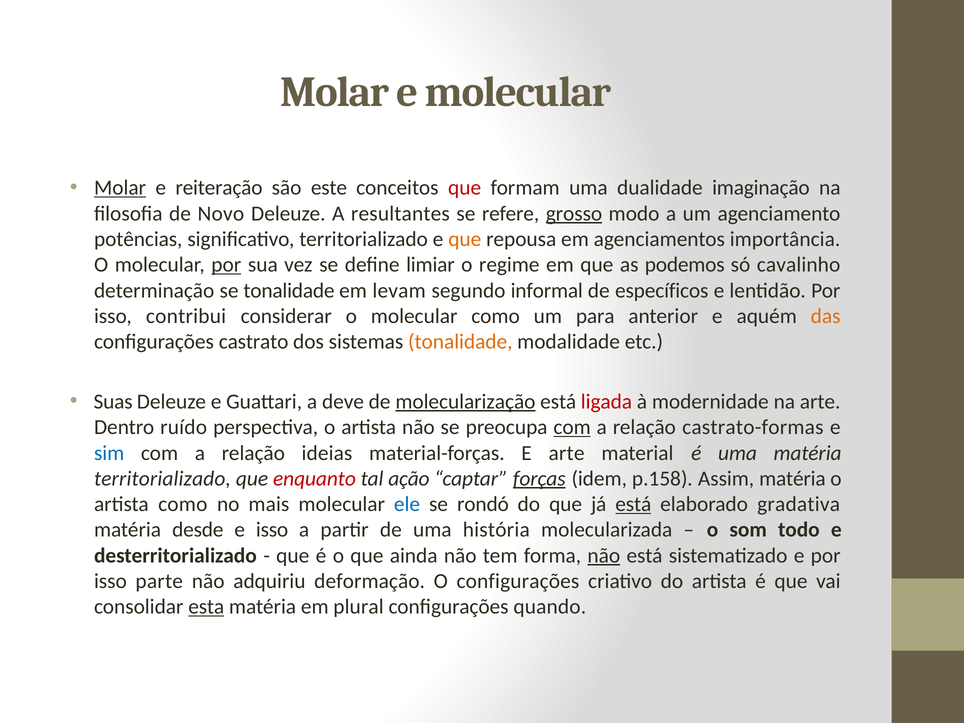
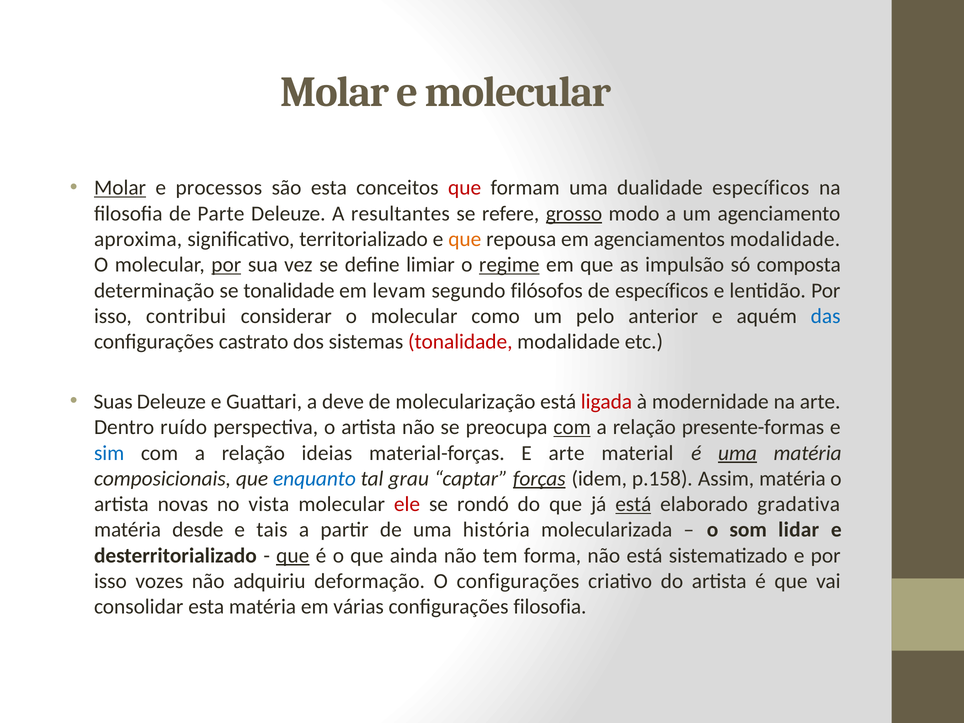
reiteração: reiteração -> processos (219, 188)
são este: este -> esta (329, 188)
dualidade imaginação: imaginação -> específicos (761, 188)
Novo: Novo -> Parte (221, 213)
potências: potências -> aproxima (138, 239)
agenciamentos importância: importância -> modalidade (785, 239)
regime underline: none -> present (509, 265)
podemos: podemos -> impulsão (685, 265)
cavalinho: cavalinho -> composta (799, 265)
informal: informal -> filósofos (547, 290)
para: para -> pelo (595, 316)
das colour: orange -> blue (826, 316)
tonalidade colour: orange -> red (460, 342)
molecularização underline: present -> none (465, 402)
castrato-formas: castrato-formas -> presente-formas (753, 427)
uma underline: none -> present (737, 453)
territorializado: territorializado -> composicionais (163, 479)
enquanto colour: red -> blue (314, 479)
ação: ação -> grau (409, 479)
artista como: como -> novas (183, 504)
mais: mais -> vista (269, 504)
ele colour: blue -> red (407, 504)
e isso: isso -> tais (272, 530)
todo: todo -> lidar (799, 530)
que underline: none -> present (293, 556)
não underline: present -> none (604, 556)
parte: parte -> vozes (159, 581)
esta underline: present -> none (206, 607)
plural: plural -> várias (359, 607)
configurações quando: quando -> filosofia (550, 607)
